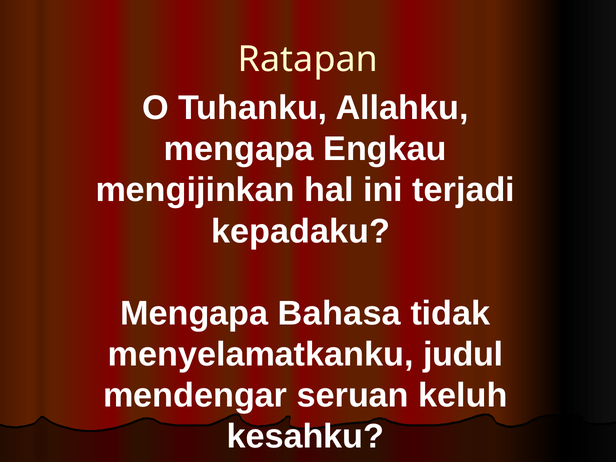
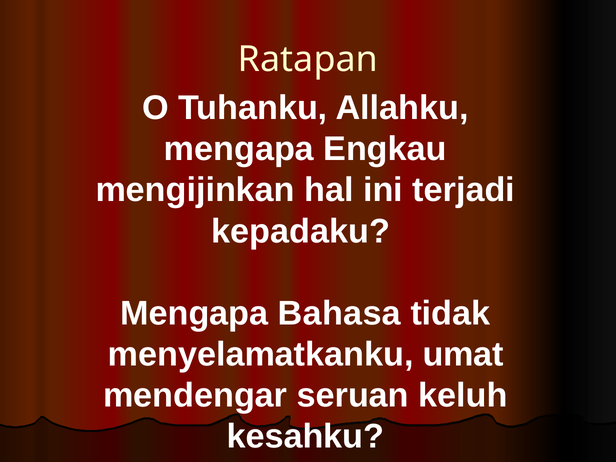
judul: judul -> umat (463, 354)
